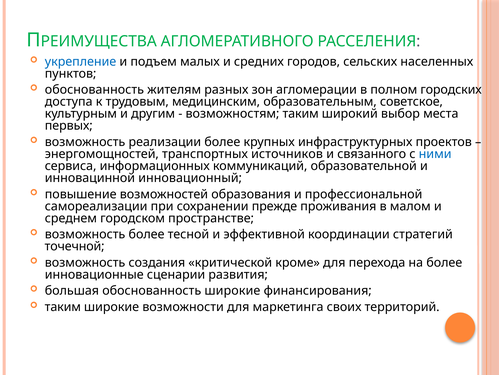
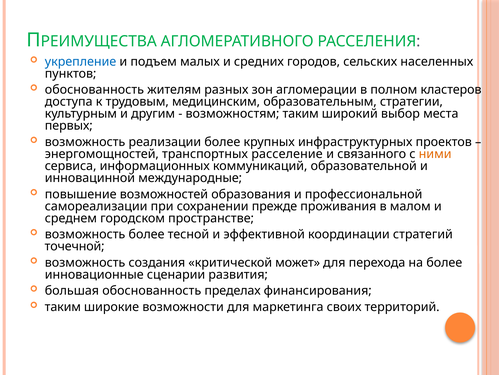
городских: городских -> кластеров (451, 90)
советское: советское -> стратегии (411, 102)
источников: источников -> расселение (287, 154)
ними colour: blue -> orange (435, 154)
инновационный: инновационный -> международные (190, 178)
кроме: кроме -> может (298, 262)
обоснованность широкие: широкие -> пределах (233, 290)
